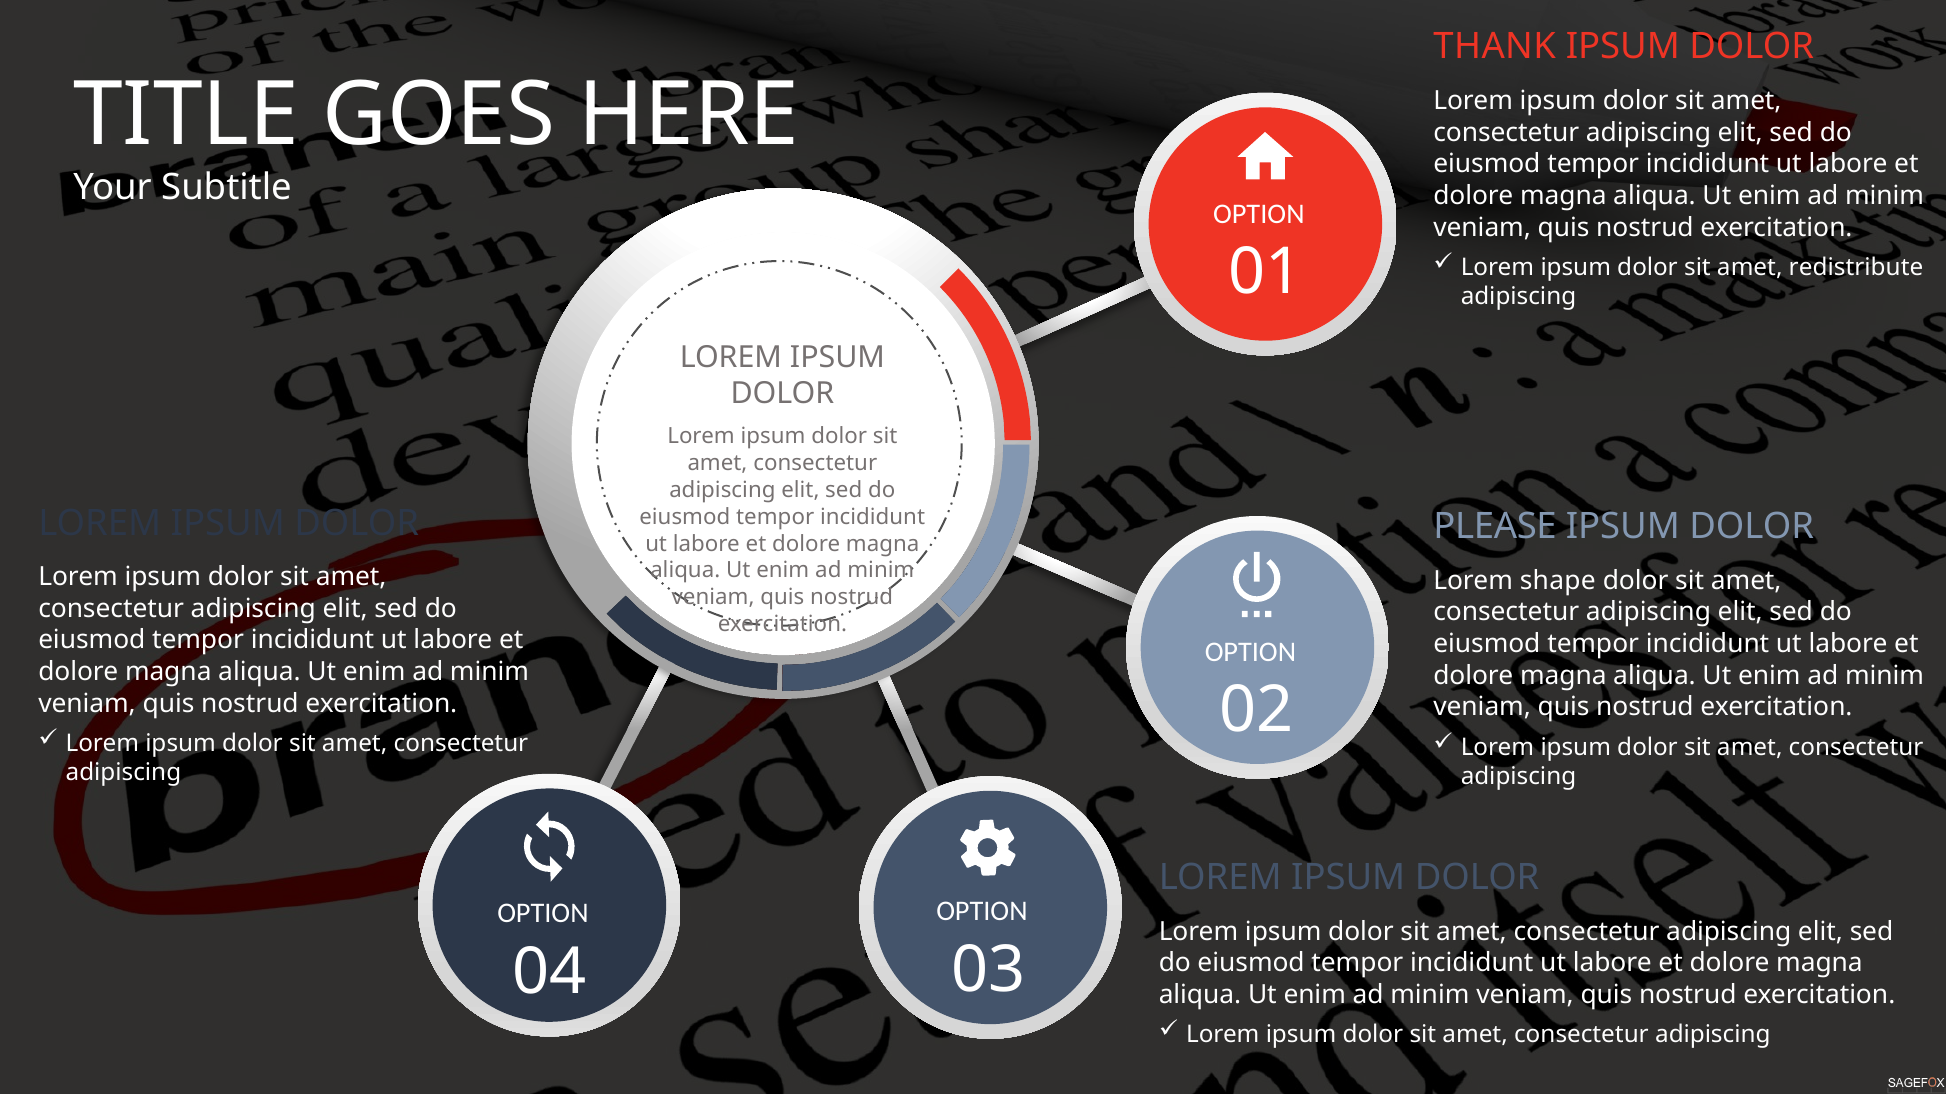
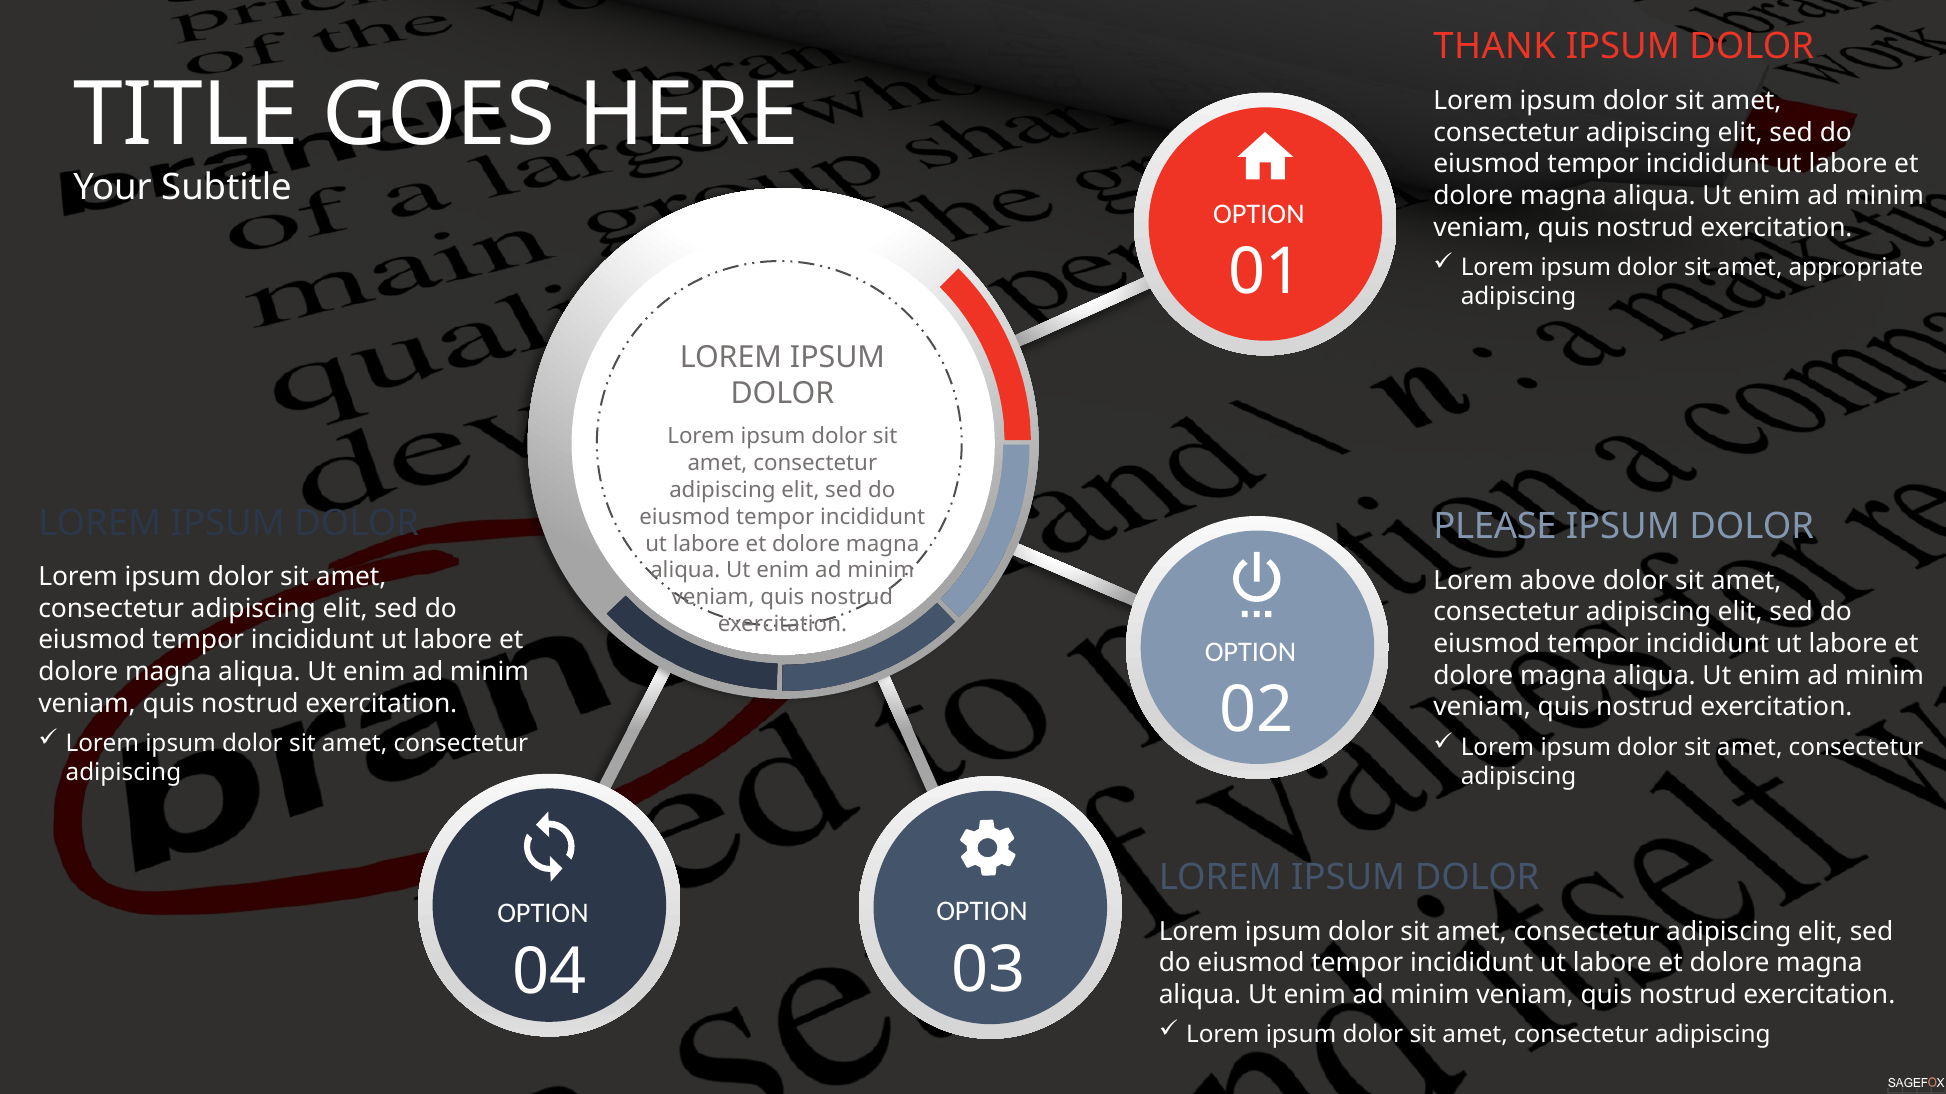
redistribute: redistribute -> appropriate (1856, 268)
shape: shape -> above (1558, 581)
